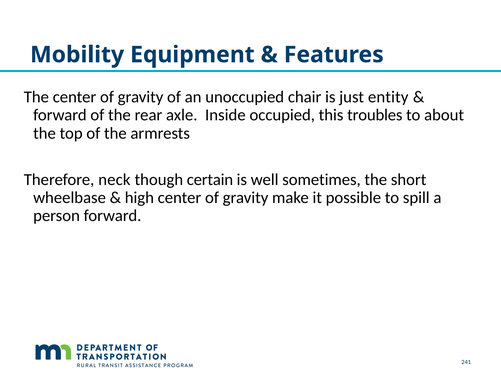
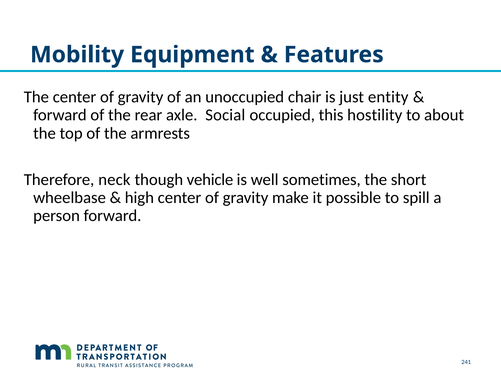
Inside: Inside -> Social (225, 115)
troubles: troubles -> hostility (375, 115)
certain: certain -> vehicle (210, 180)
